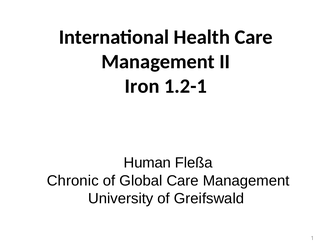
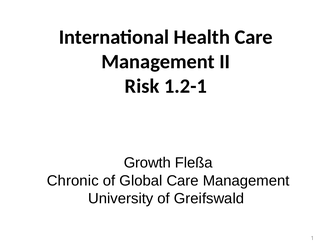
Iron: Iron -> Risk (142, 86)
Human: Human -> Growth (147, 163)
